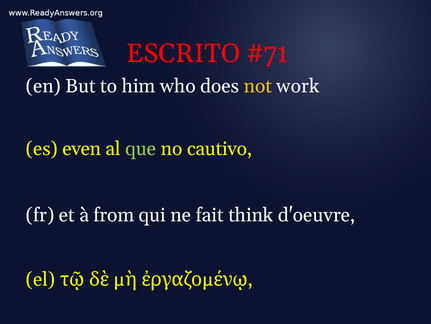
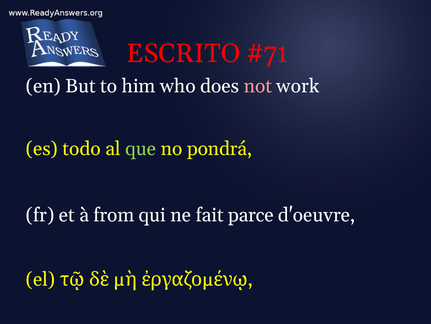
not colour: yellow -> pink (258, 86)
even: even -> todo (82, 148)
cautivo: cautivo -> pondrá (220, 148)
think: think -> parce (251, 215)
